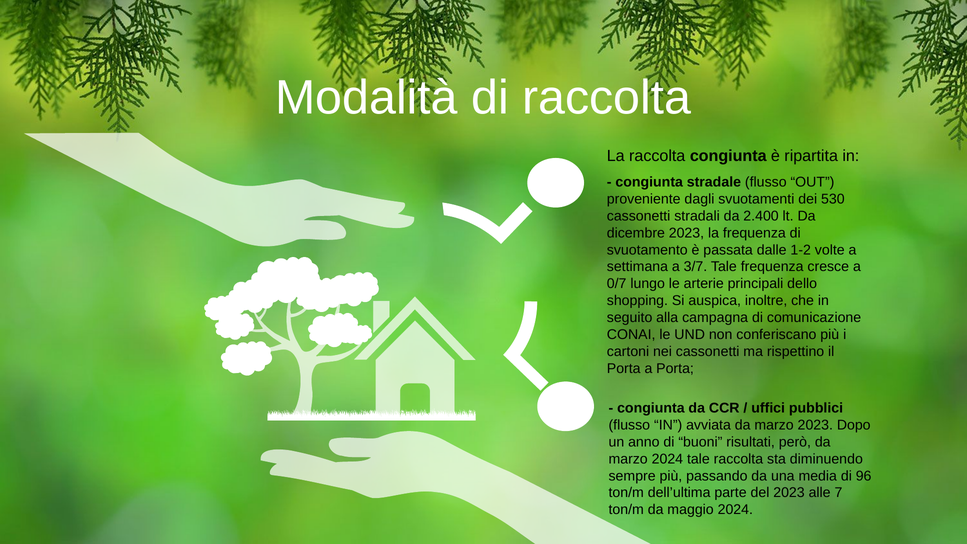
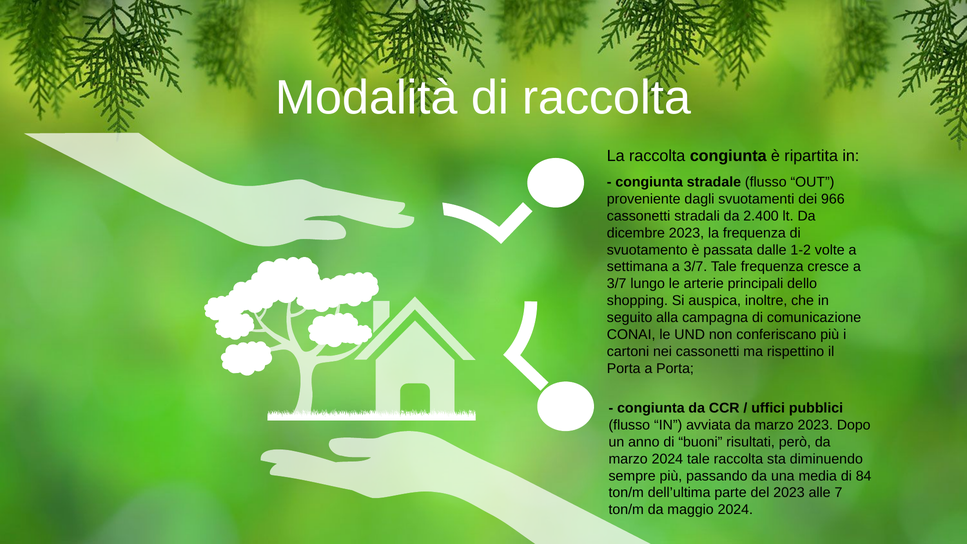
530: 530 -> 966 (833, 199)
0/7: 0/7 -> 3/7 (617, 284)
96: 96 -> 84 (864, 476)
